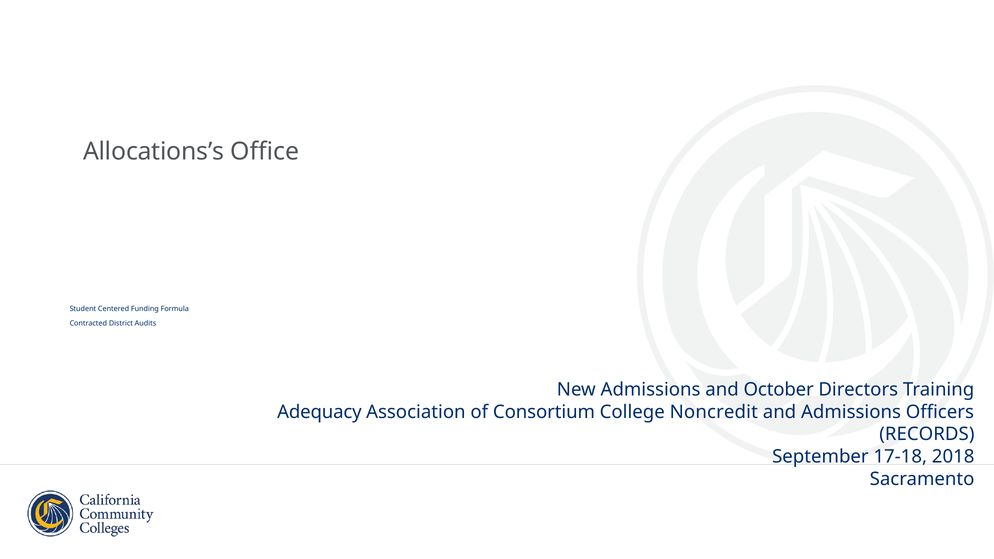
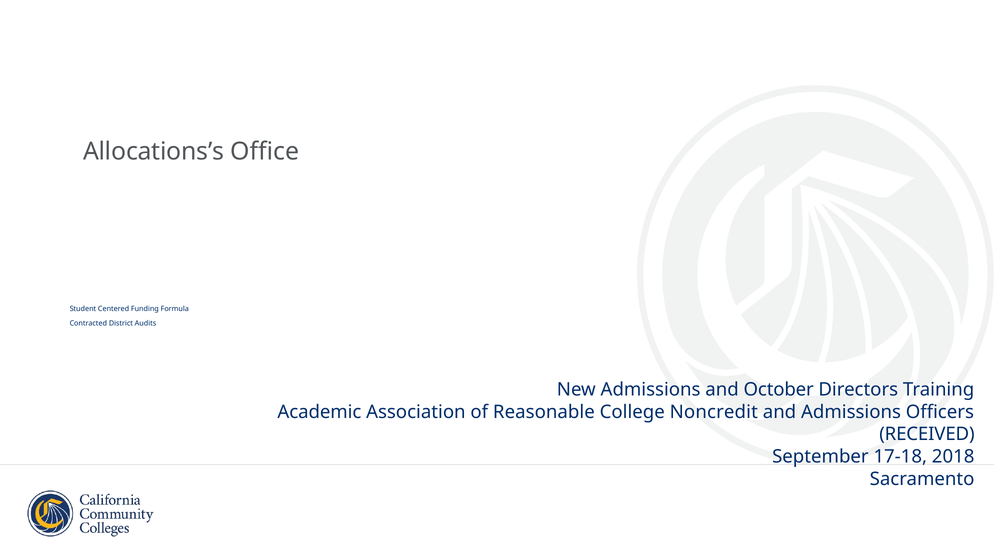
Adequacy: Adequacy -> Academic (319, 412)
Consortium: Consortium -> Reasonable (544, 412)
RECORDS: RECORDS -> RECEIVED (927, 434)
